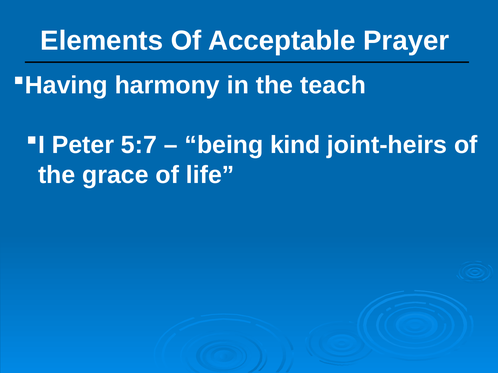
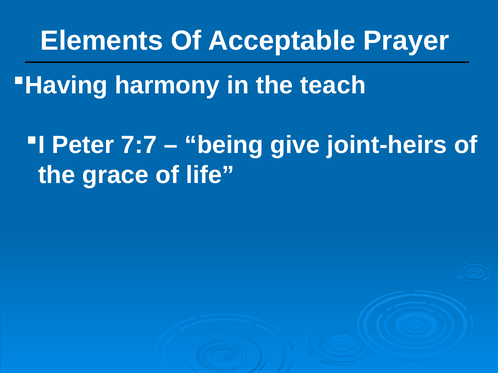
5:7: 5:7 -> 7:7 (139, 145)
kind: kind -> give (295, 145)
